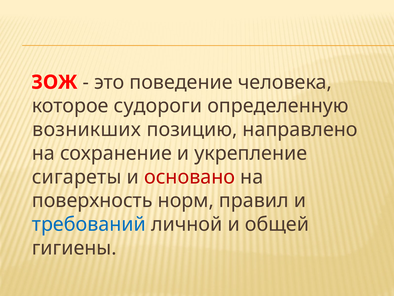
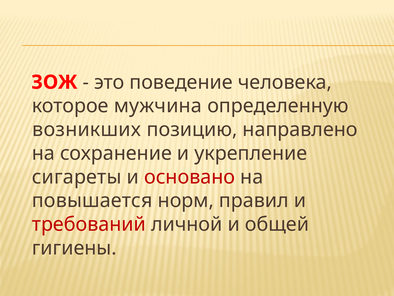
судороги: судороги -> мужчина (158, 106)
поверхность: поверхность -> повышается (92, 200)
требований colour: blue -> red (89, 224)
